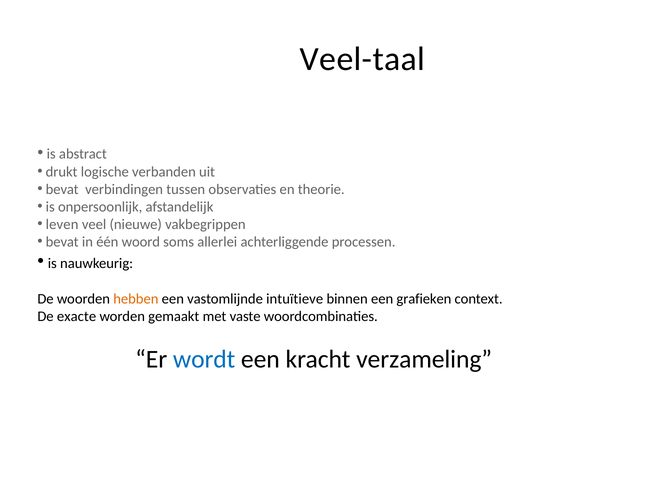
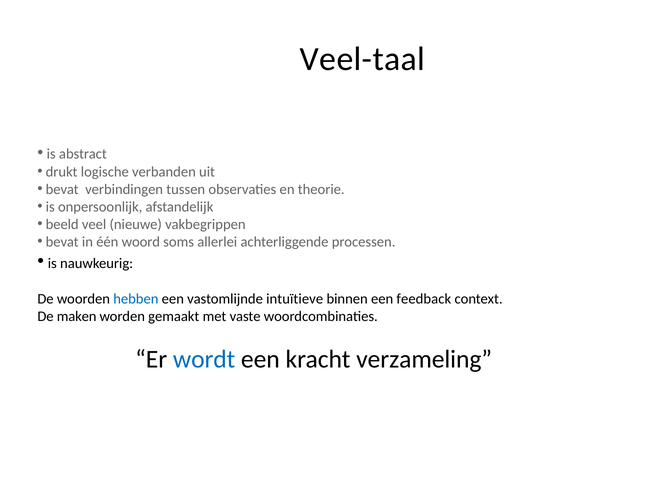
leven: leven -> beeld (62, 225)
hebben colour: orange -> blue (136, 299)
grafieken: grafieken -> feedback (424, 299)
exacte: exacte -> maken (77, 317)
